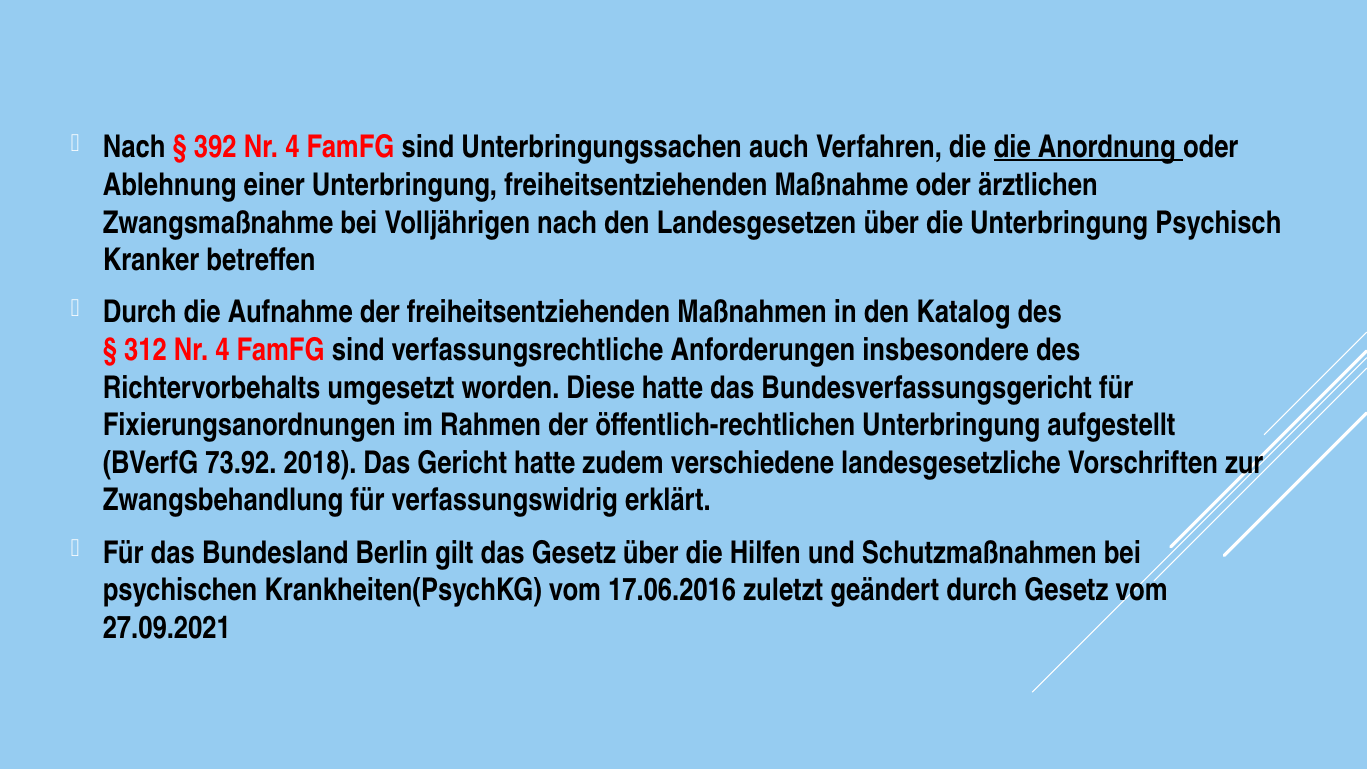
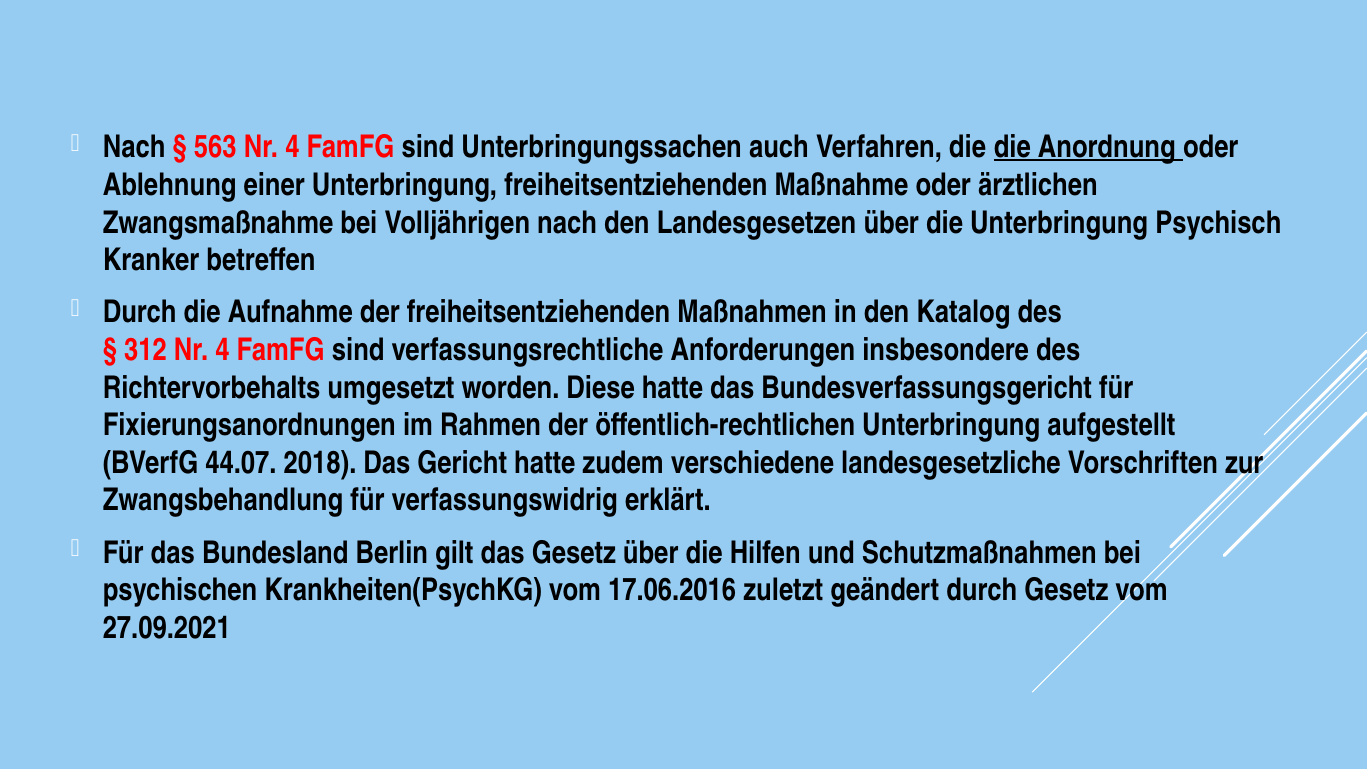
392: 392 -> 563 (215, 148)
73.92: 73.92 -> 44.07 (241, 463)
